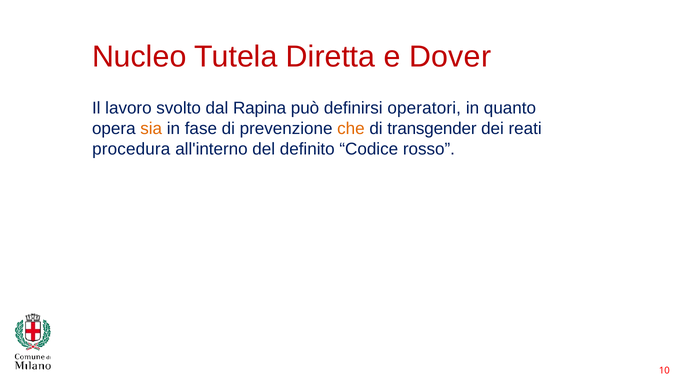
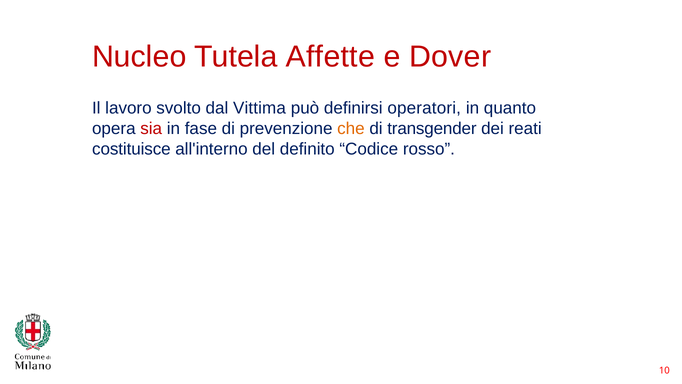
Diretta: Diretta -> Affette (330, 57)
Rapina: Rapina -> Vittima (259, 108)
sia colour: orange -> red (151, 129)
procedura: procedura -> costituisce (131, 149)
